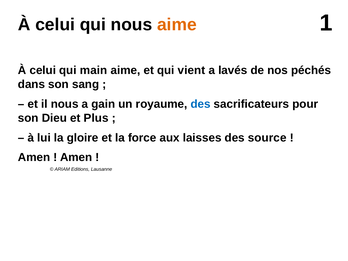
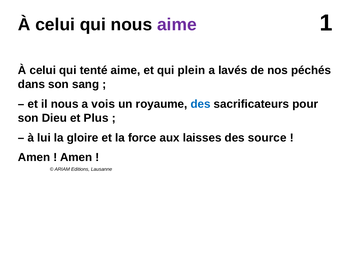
aime colour: orange -> purple (177, 25)
main: main -> tenté (94, 70)
vient: vient -> plein (191, 70)
gain: gain -> vois (103, 104)
